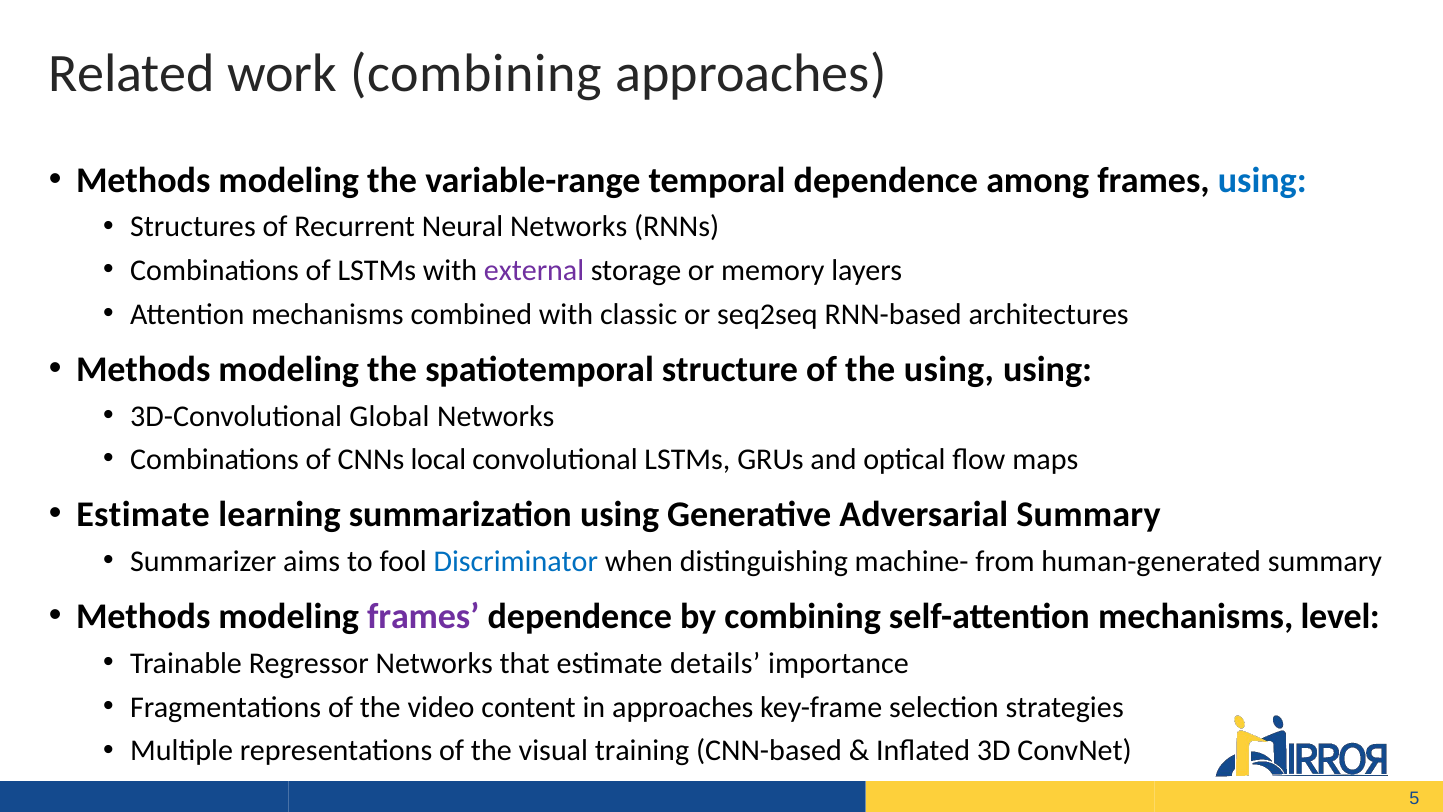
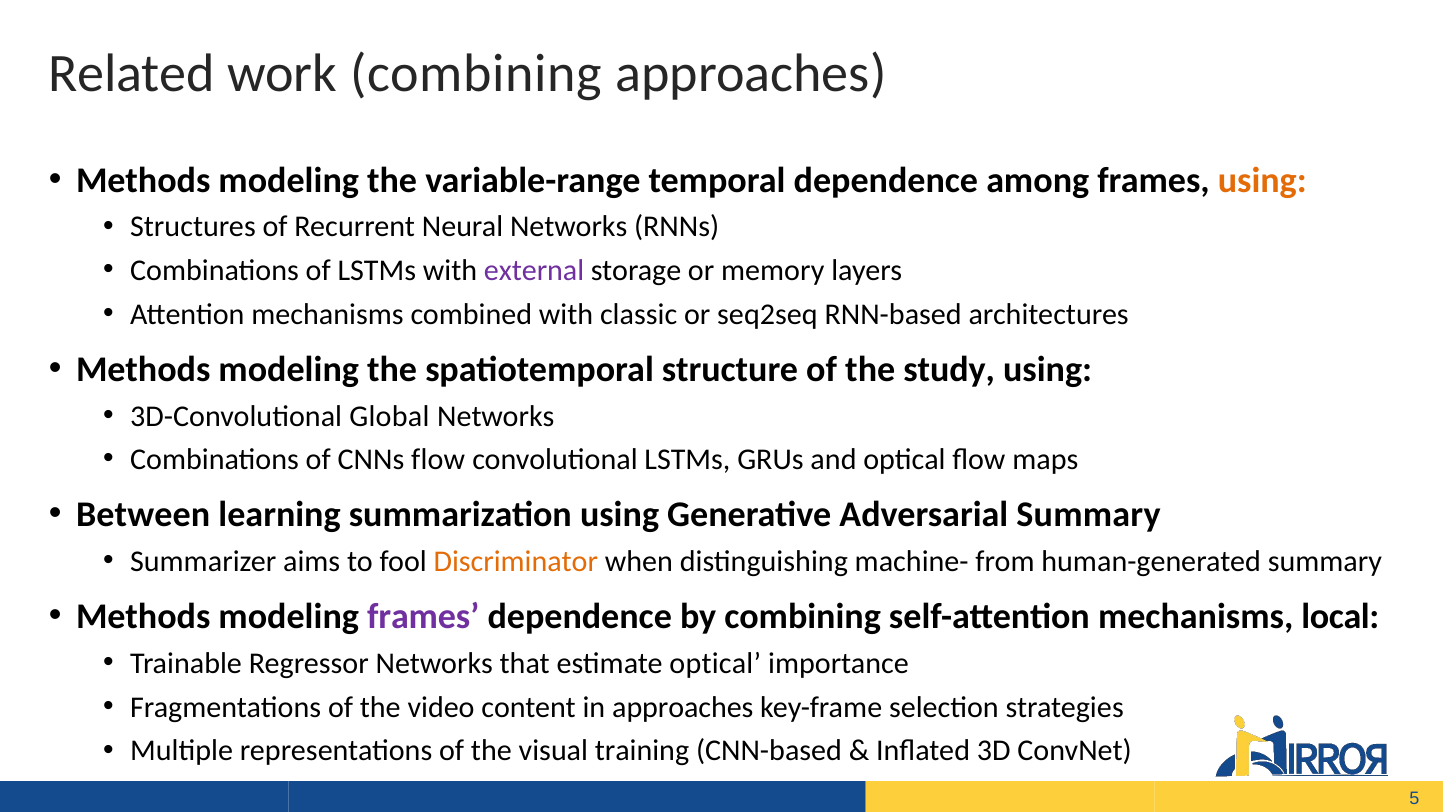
using colour: blue -> orange (1262, 180)
the using: using -> study (949, 369)
CNNs local: local -> flow (438, 460)
Estimate: Estimate -> Between (143, 515)
Discriminator colour: blue -> orange (516, 561)
level: level -> local (1340, 617)
estimate details: details -> optical (715, 663)
